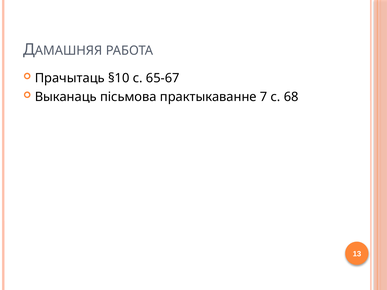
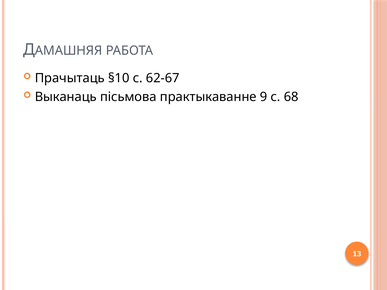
65-67: 65-67 -> 62-67 (163, 78)
7: 7 -> 9 (264, 97)
